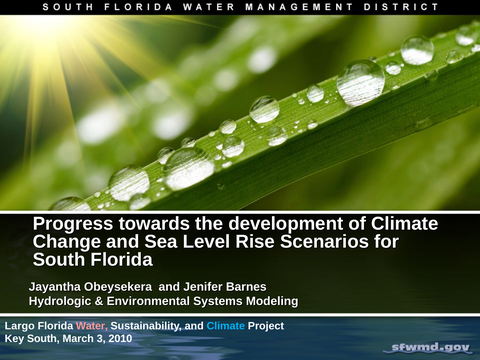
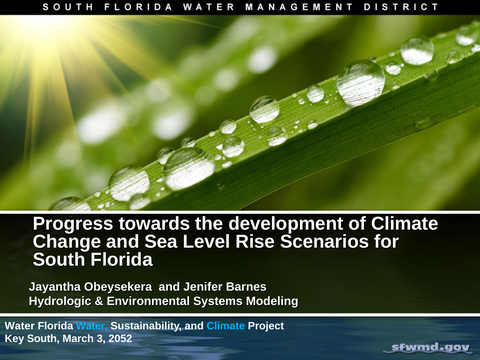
Largo: Largo -> Water (20, 326)
Water colour: pink -> light blue (92, 326)
2010: 2010 -> 2052 (120, 339)
